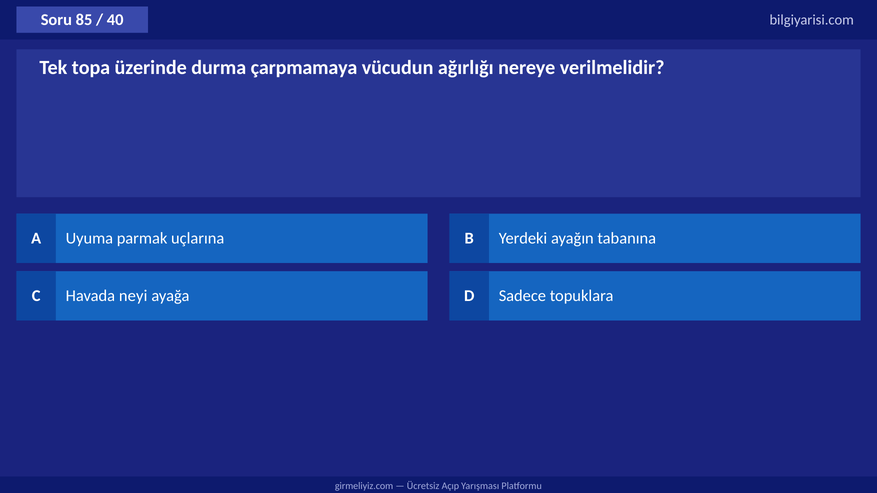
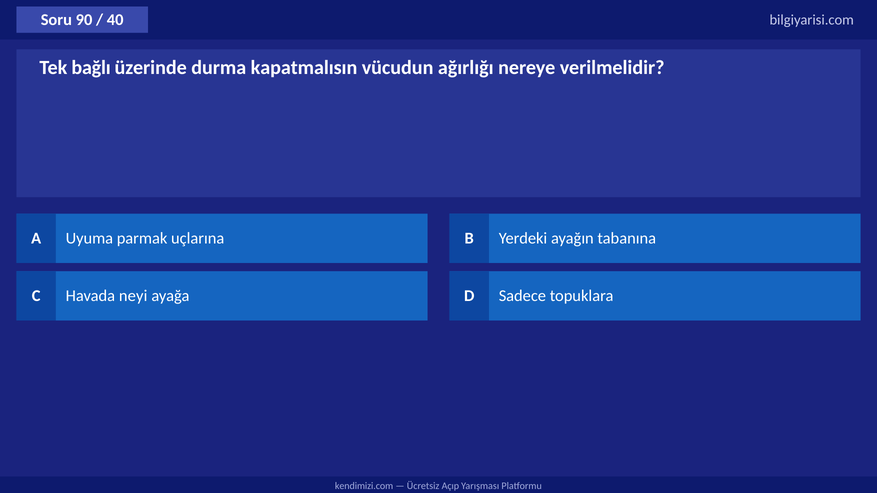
85: 85 -> 90 (84, 20)
topa: topa -> bağlı (91, 68)
çarpmamaya: çarpmamaya -> kapatmalısın (304, 68)
girmeliyiz.com: girmeliyiz.com -> kendimizi.com (364, 486)
